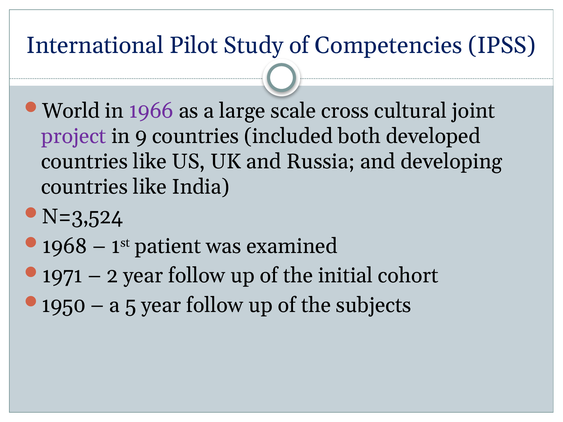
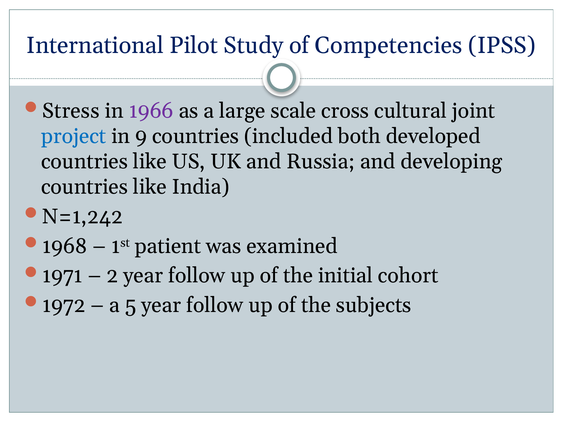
World: World -> Stress (71, 111)
project colour: purple -> blue (74, 136)
N=3,524: N=3,524 -> N=1,242 (82, 217)
1950: 1950 -> 1972 (64, 305)
